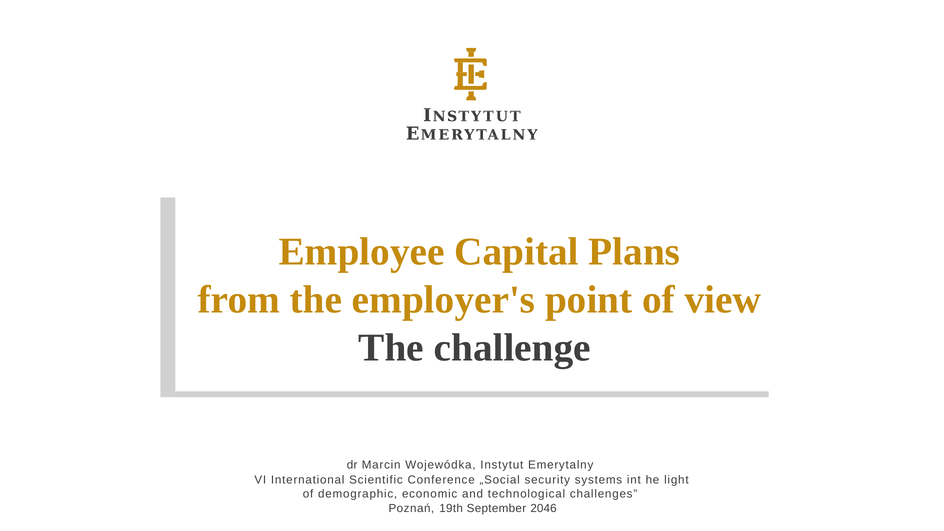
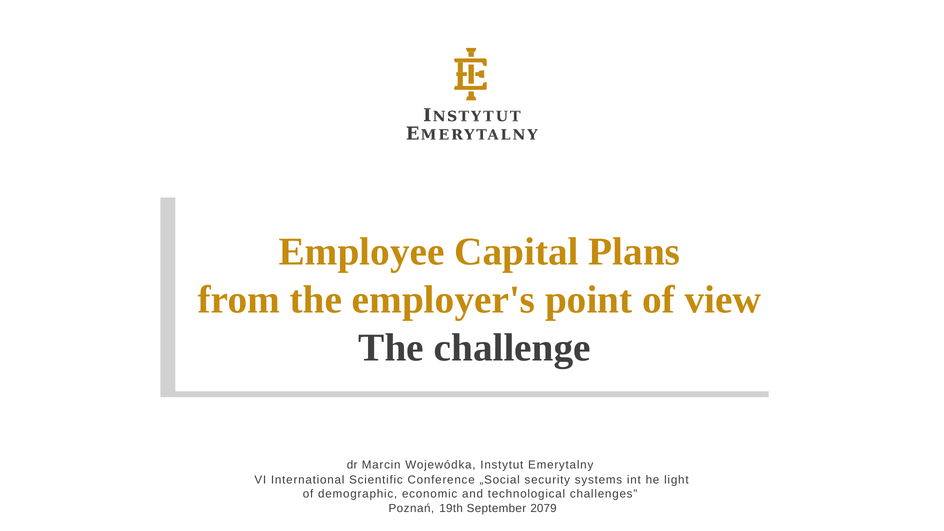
2046: 2046 -> 2079 (543, 508)
